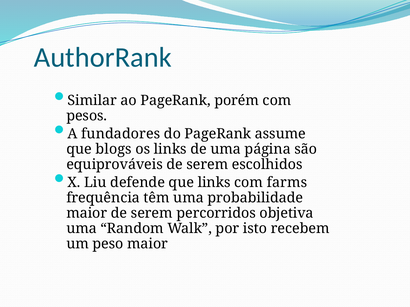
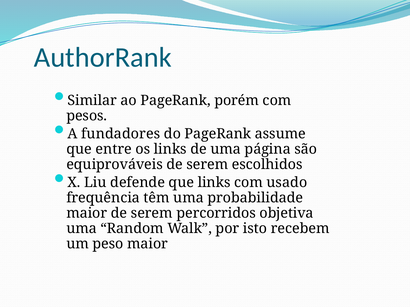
blogs: blogs -> entre (114, 149)
farms: farms -> usado (287, 183)
